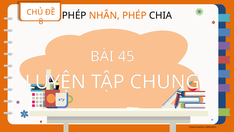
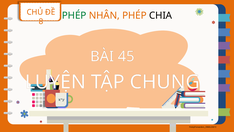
PHÉP colour: black -> green (74, 15)
